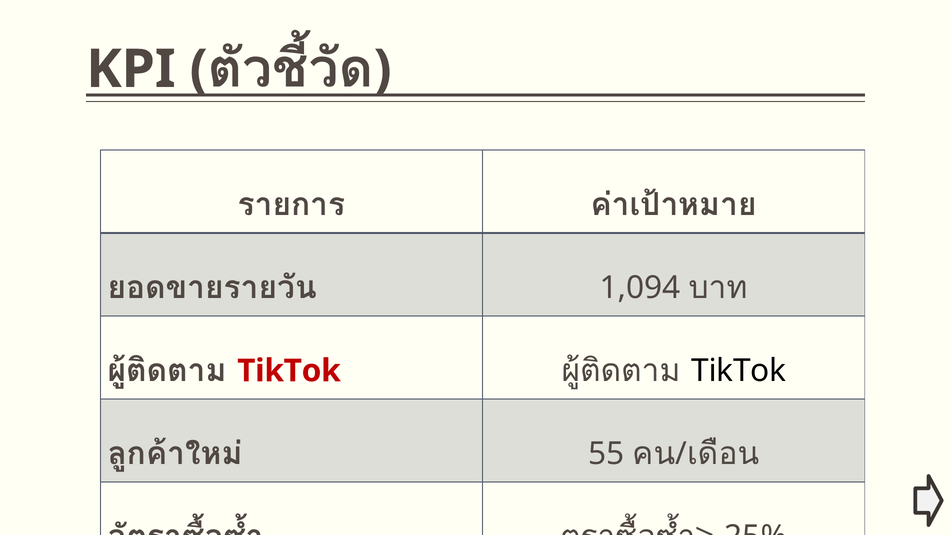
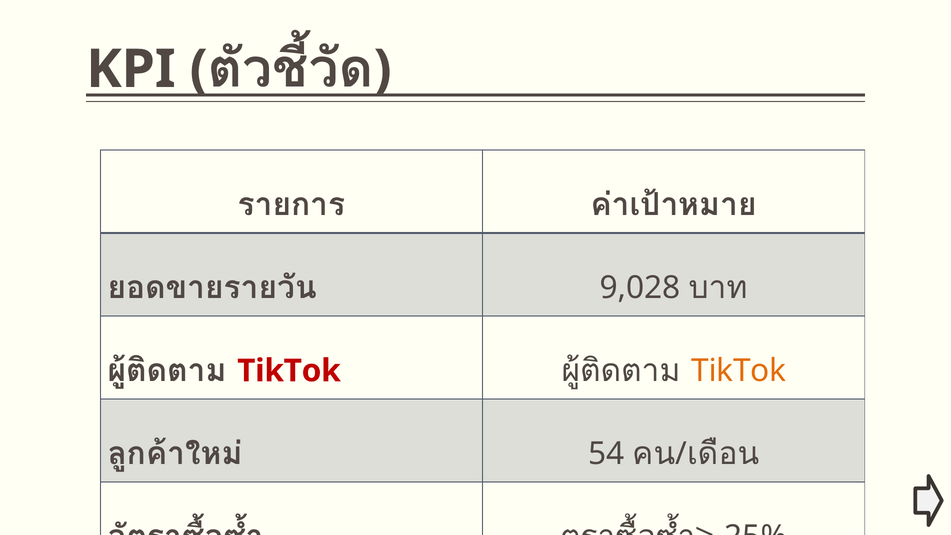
1,094: 1,094 -> 9,028 (640, 288)
TikTok colour: black -> orange (739, 371)
55: 55 -> 54 (606, 454)
